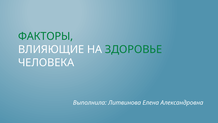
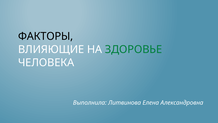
ФАКТОРЫ colour: green -> black (46, 36)
